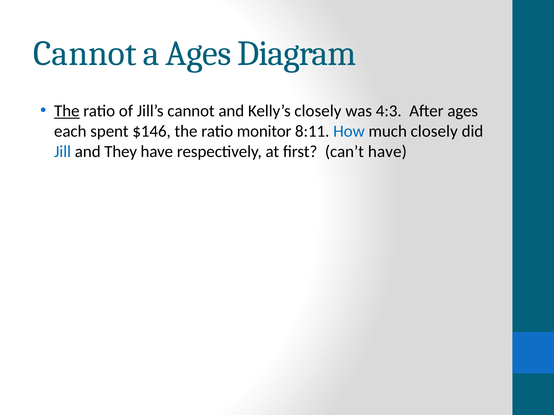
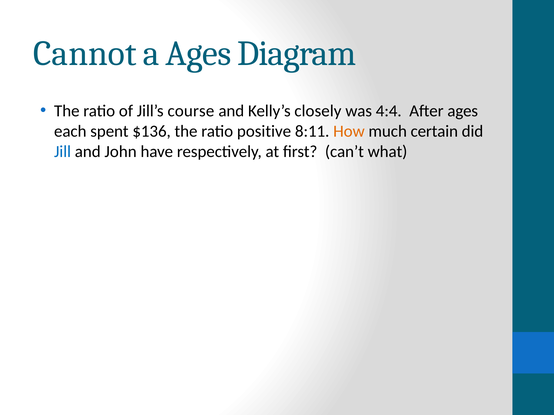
The underline: present -> none (67, 111)
Jill’s cannot: cannot -> course (191, 111)
4:3: 4:3 -> 4:4 (389, 111)
$146: $146 -> $136 (152, 131)
monitor: monitor -> positive (264, 131)
How colour: blue -> orange (349, 131)
much closely: closely -> certain (434, 131)
They: They -> John (121, 152)
can’t have: have -> what (388, 152)
